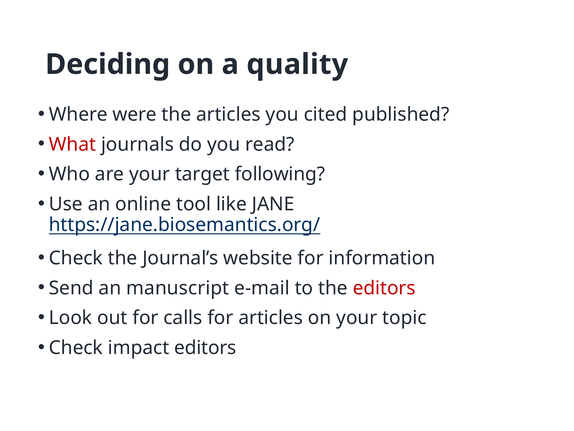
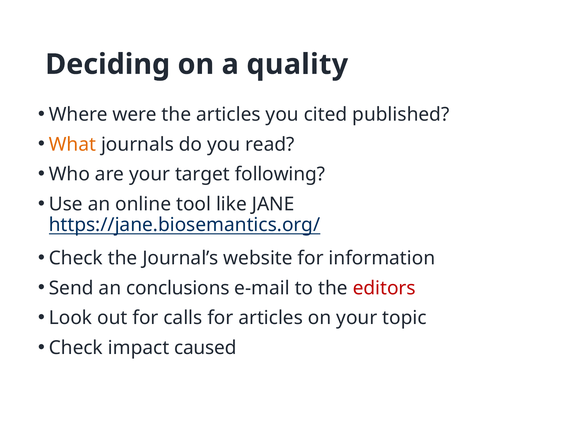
What colour: red -> orange (72, 144)
manuscript: manuscript -> conclusions (178, 288)
impact editors: editors -> caused (205, 347)
